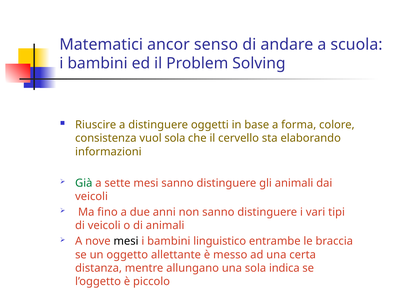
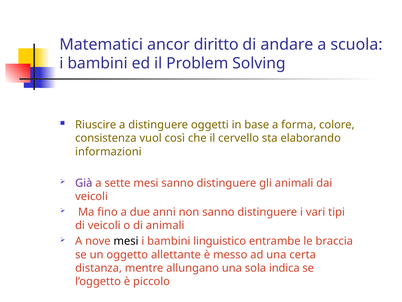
senso: senso -> diritto (216, 44)
vuol sola: sola -> così (175, 138)
Già colour: green -> purple (84, 183)
